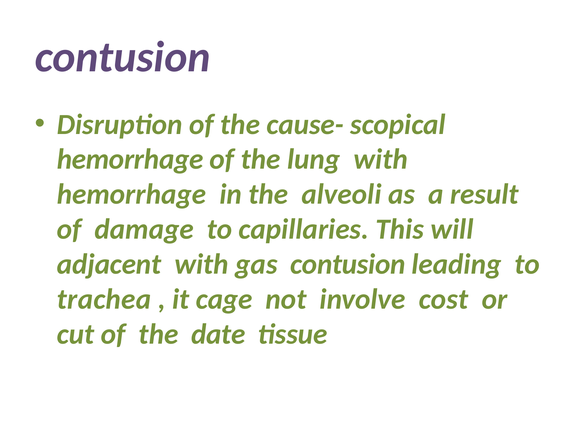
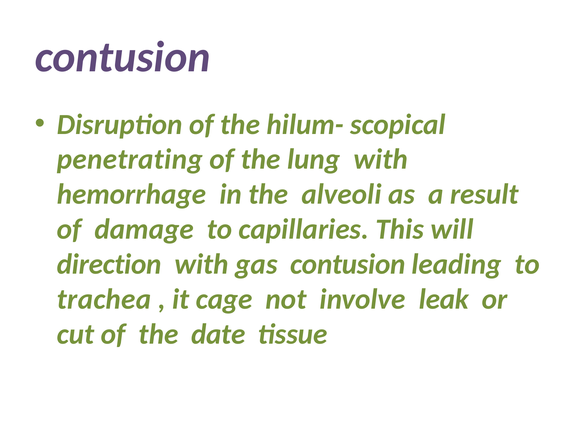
cause-: cause- -> hilum- (305, 124)
hemorrhage: hemorrhage -> penetrating (130, 159)
adjacent: adjacent -> direction (109, 264)
cost: cost -> leak (444, 299)
